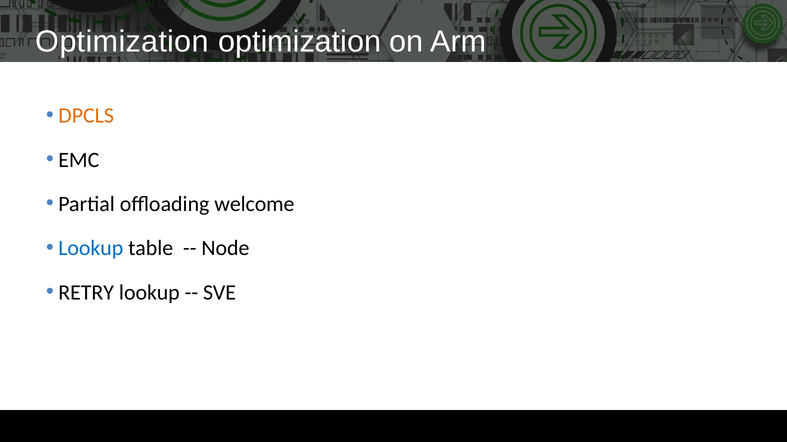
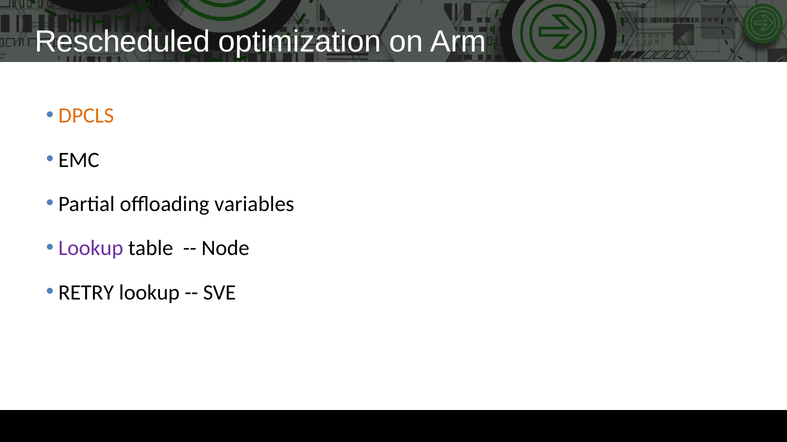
Optimization: Optimization -> Rescheduled (122, 42)
welcome: welcome -> variables (254, 204)
Lookup colour: blue -> purple (91, 249)
